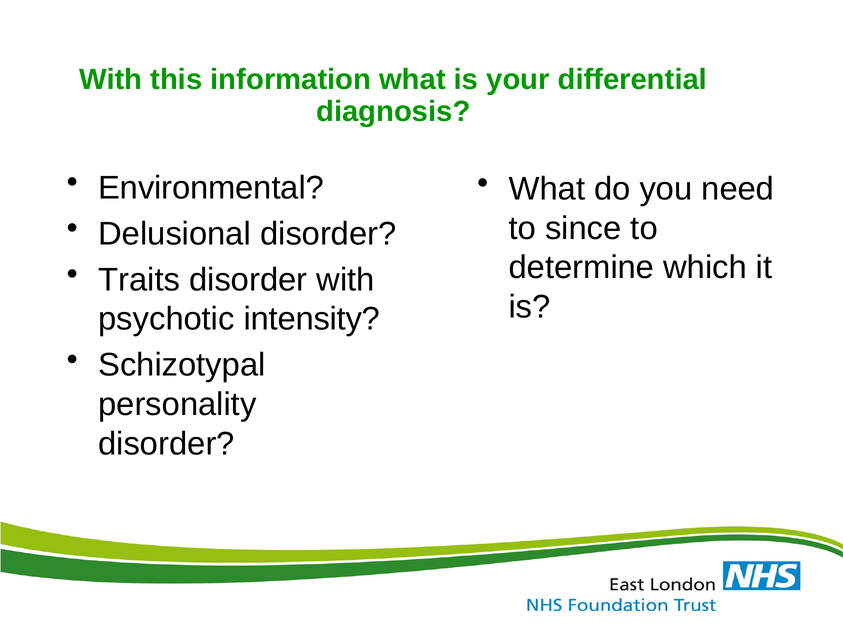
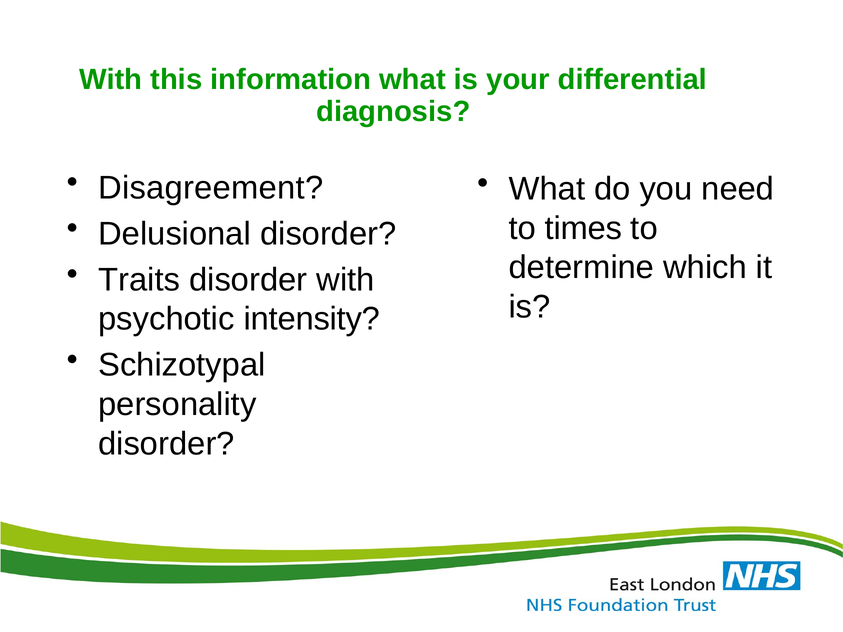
Environmental: Environmental -> Disagreement (211, 188)
since: since -> times (583, 228)
